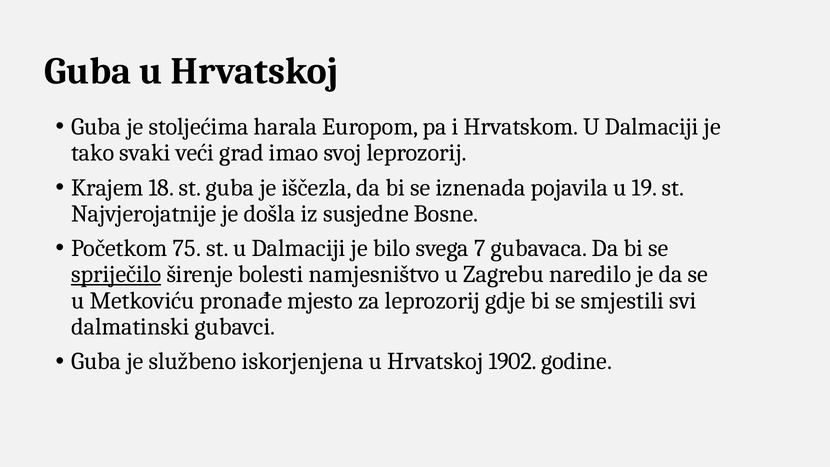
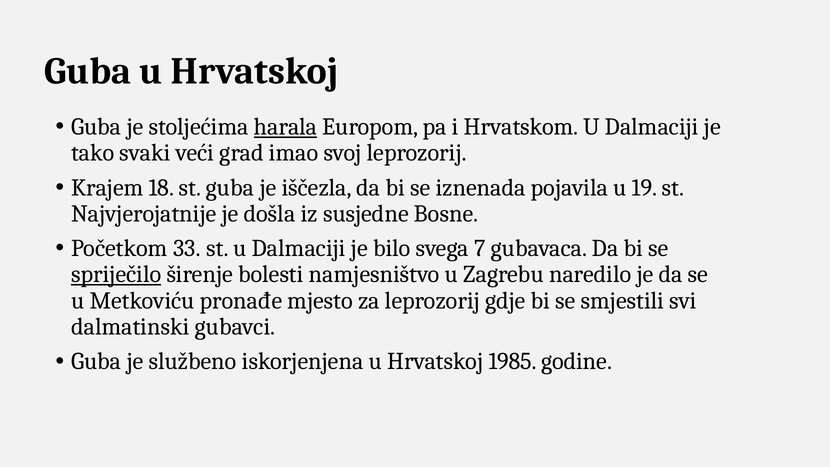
harala underline: none -> present (286, 127)
75: 75 -> 33 (187, 248)
1902: 1902 -> 1985 (513, 361)
